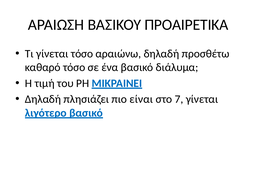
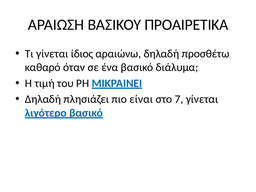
γίνεται τόσο: τόσο -> ίδιος (82, 54)
καθαρό τόσο: τόσο -> όταν (74, 67)
